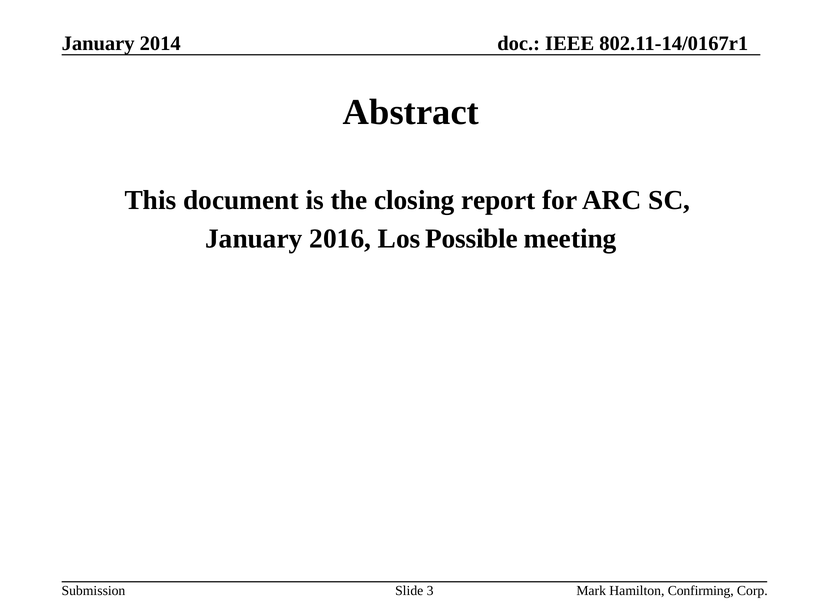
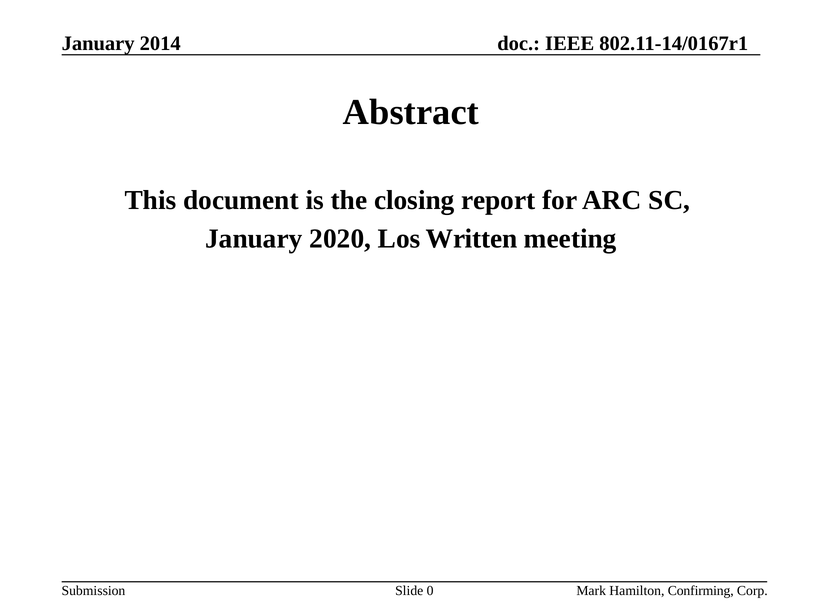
2016: 2016 -> 2020 (340, 239)
Possible: Possible -> Written (472, 239)
3: 3 -> 0 (430, 591)
